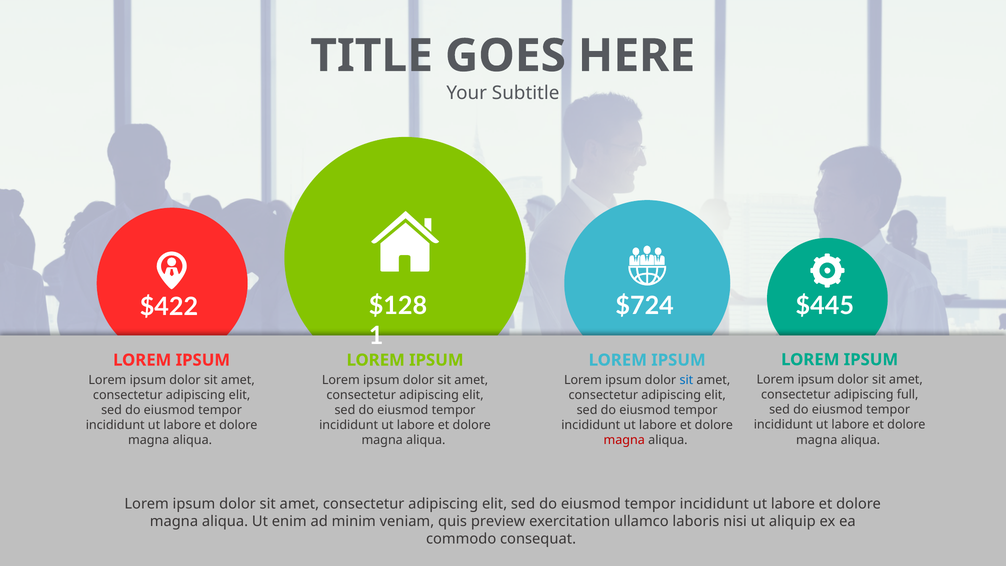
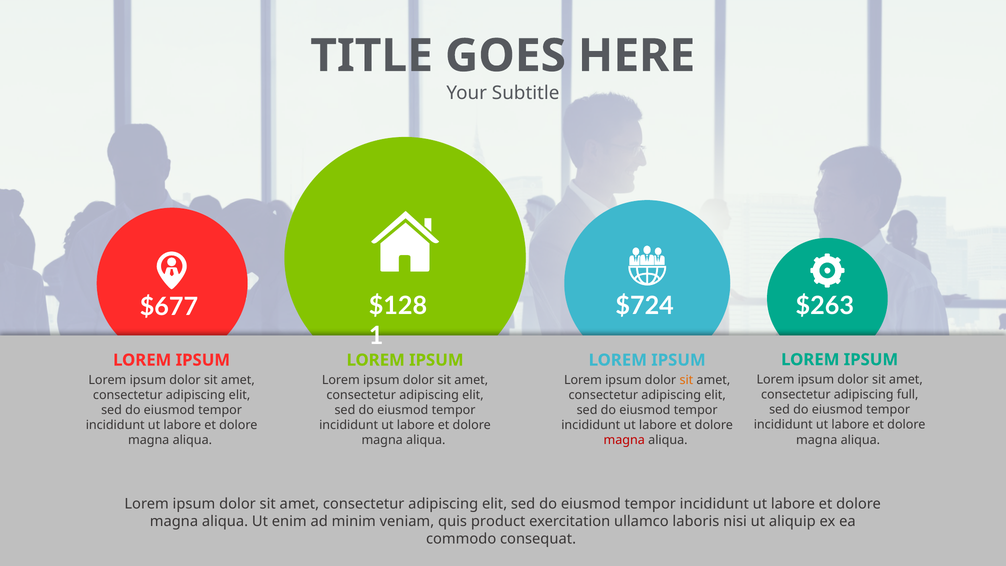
$445: $445 -> $263 (825, 306)
$422: $422 -> $677 (169, 307)
sit colour: blue -> orange (686, 380)
preview: preview -> product (498, 521)
